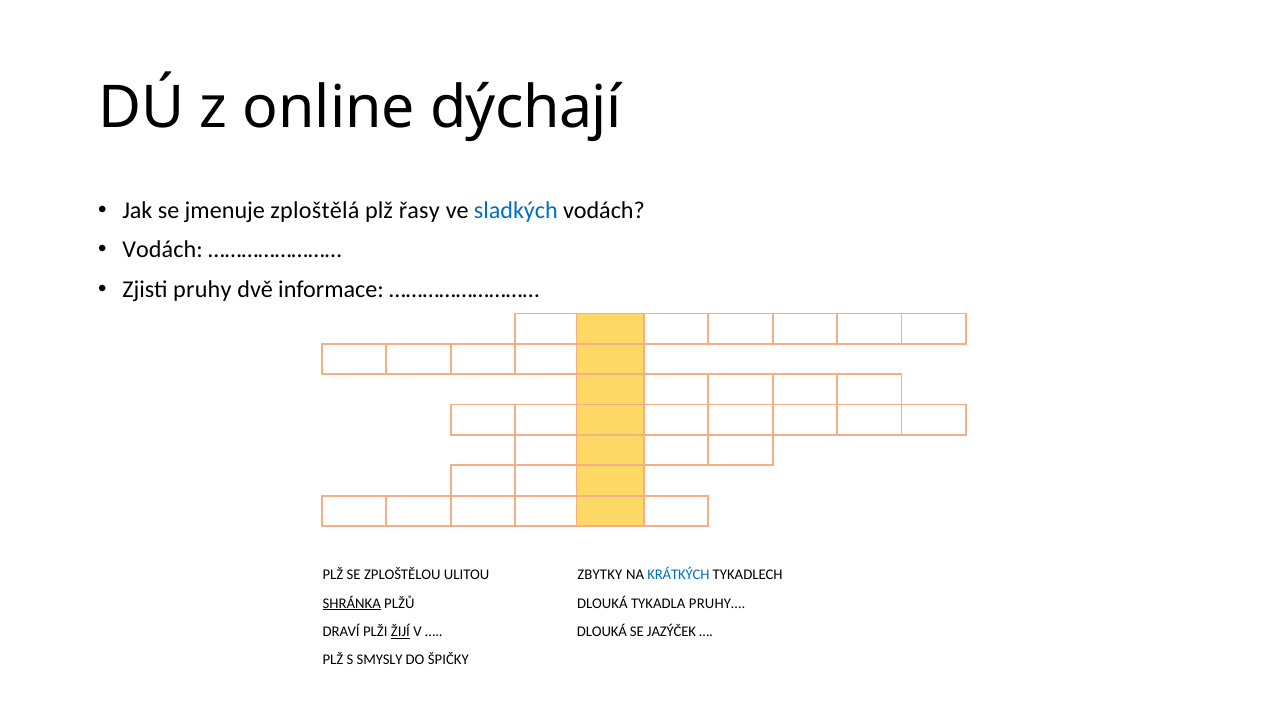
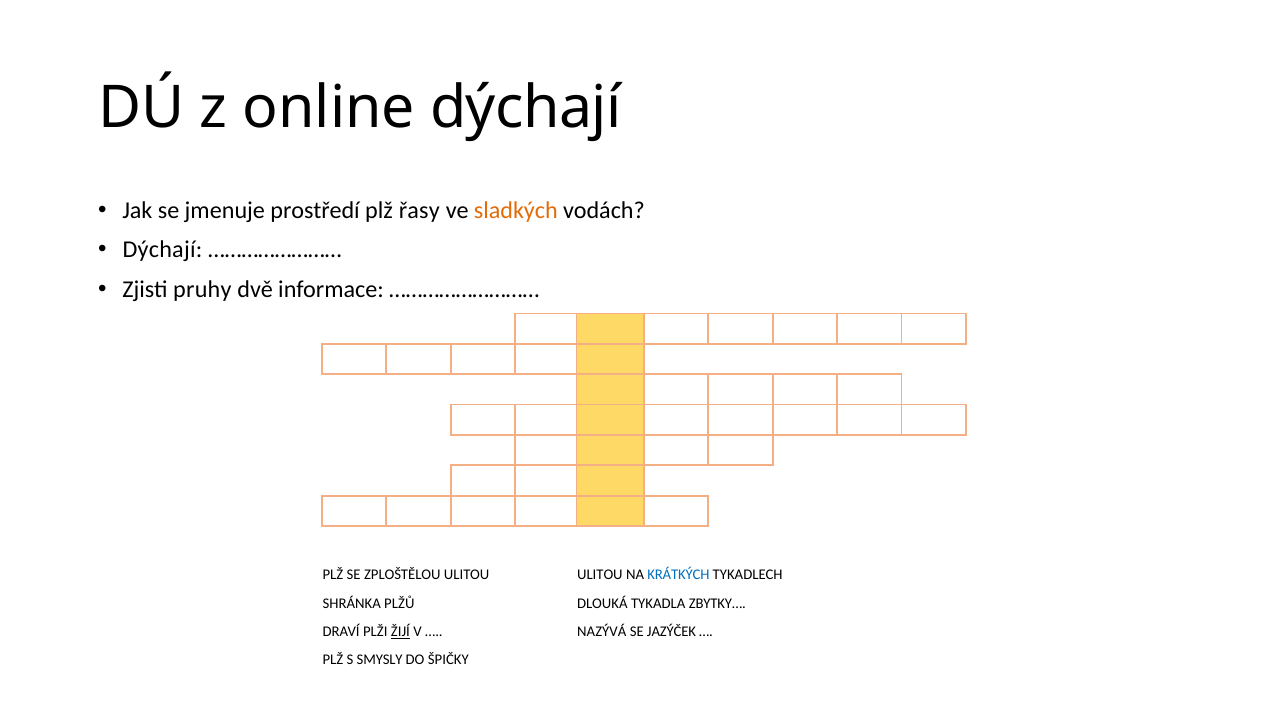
zploštělá: zploštělá -> prostředí (315, 211)
sladkých colour: blue -> orange (516, 211)
Vodách: Vodách -> Dýchají (162, 250)
ULITOU ZBYTKY: ZBYTKY -> ULITOU (600, 575)
SHRÁNKA underline: present -> none (352, 604)
PRUHY…: PRUHY… -> ZBYTKY… (717, 604)
DLOUKÁ: DLOUKÁ -> NAZÝVÁ (602, 632)
